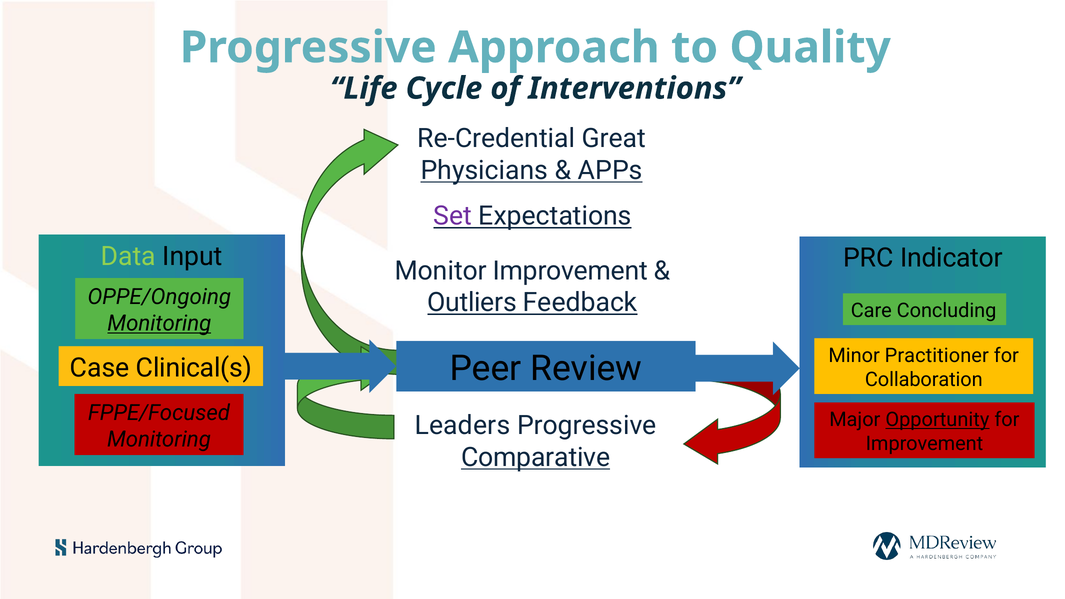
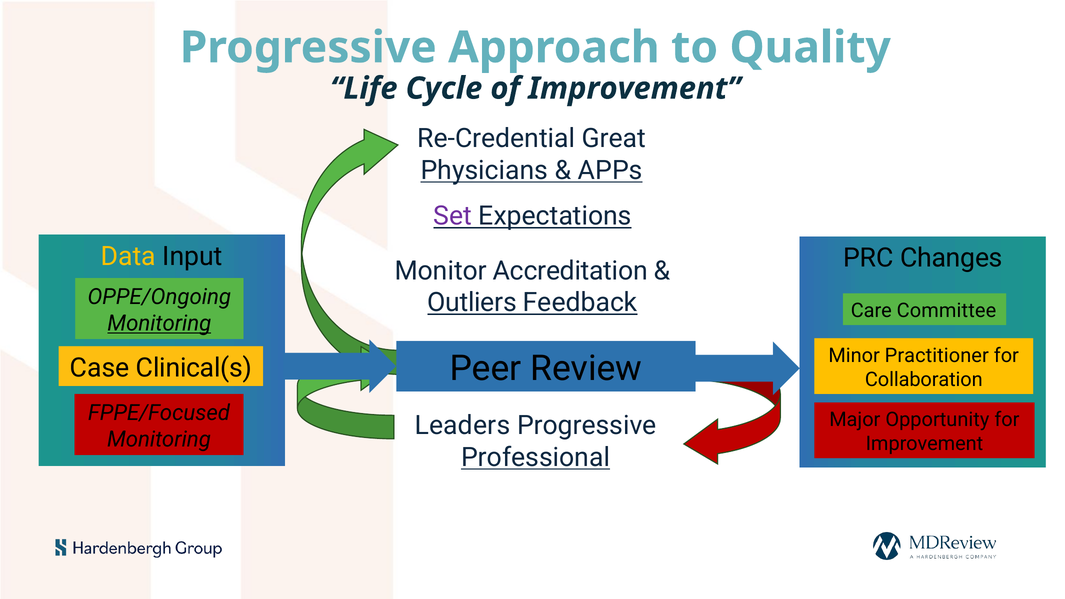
of Interventions: Interventions -> Improvement (634, 88)
Data colour: light green -> yellow (128, 257)
Indicator: Indicator -> Changes (951, 258)
Monitor Improvement: Improvement -> Accreditation (570, 271)
Concluding: Concluding -> Committee (946, 311)
Opportunity underline: present -> none (937, 420)
Comparative: Comparative -> Professional (536, 458)
